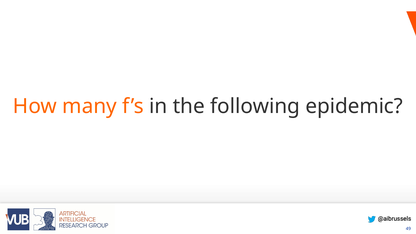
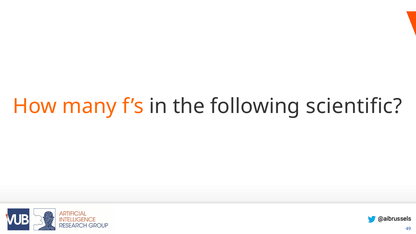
epidemic: epidemic -> scientific (354, 106)
